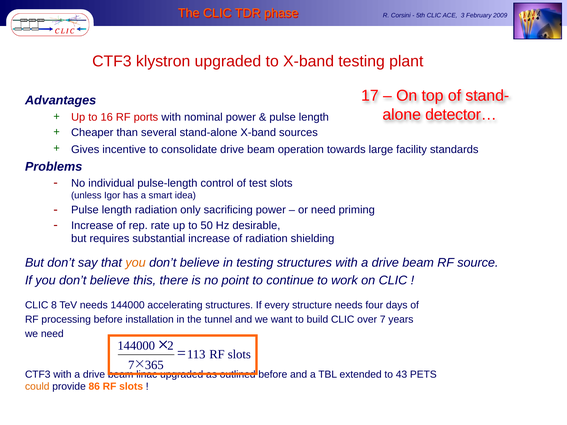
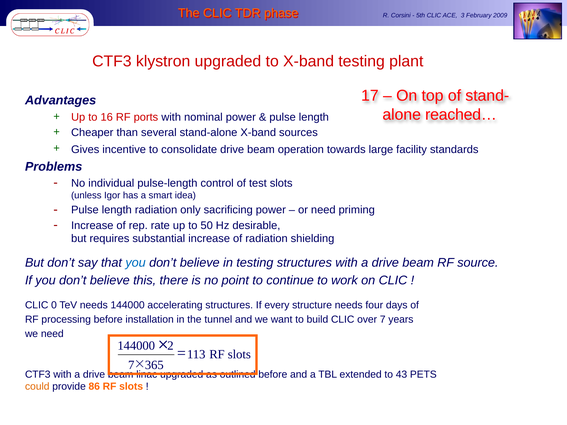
detector…: detector… -> reached… (461, 115)
you colour: orange -> blue (136, 263)
8: 8 -> 0 (54, 305)
